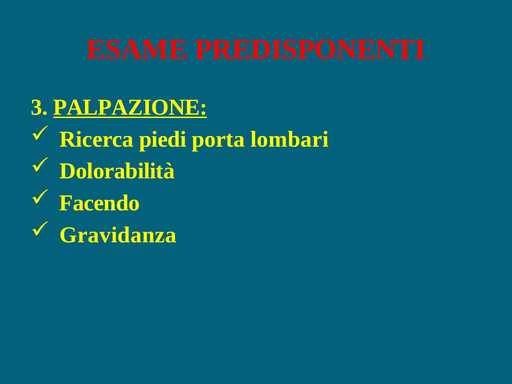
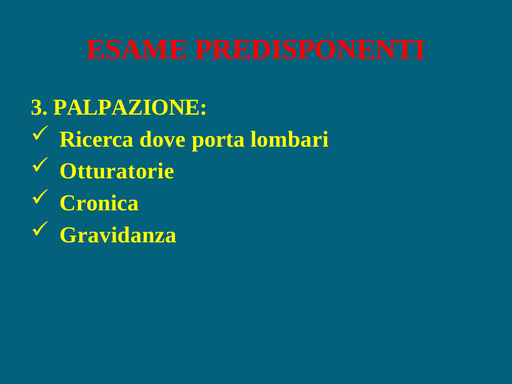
PALPAZIONE underline: present -> none (130, 107)
piedi: piedi -> dove (163, 139)
Dolorabilità: Dolorabilità -> Otturatorie (117, 171)
Facendo: Facendo -> Cronica (99, 203)
